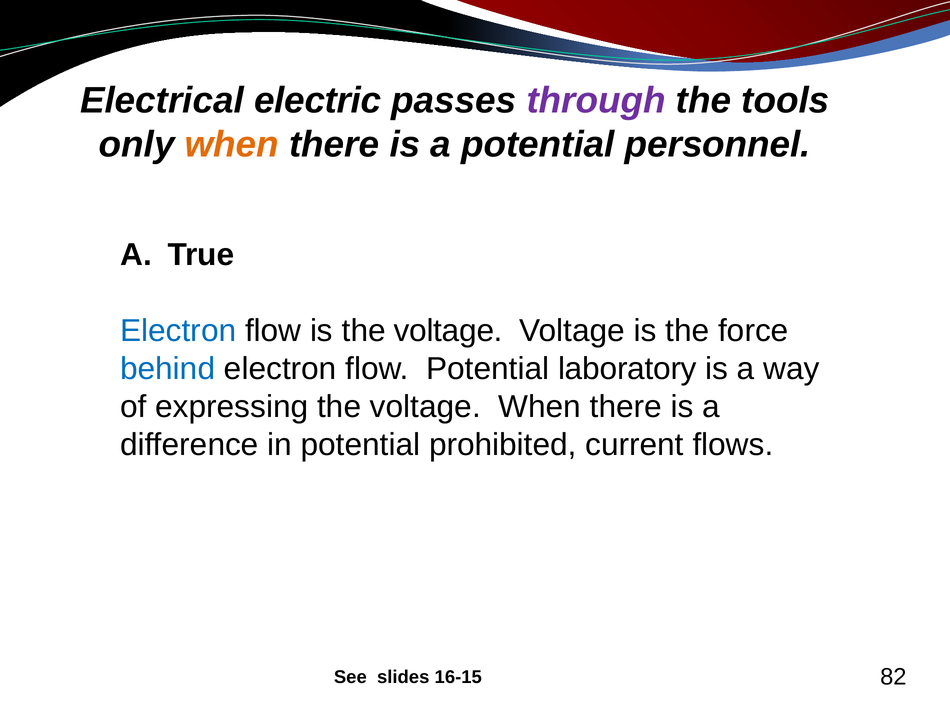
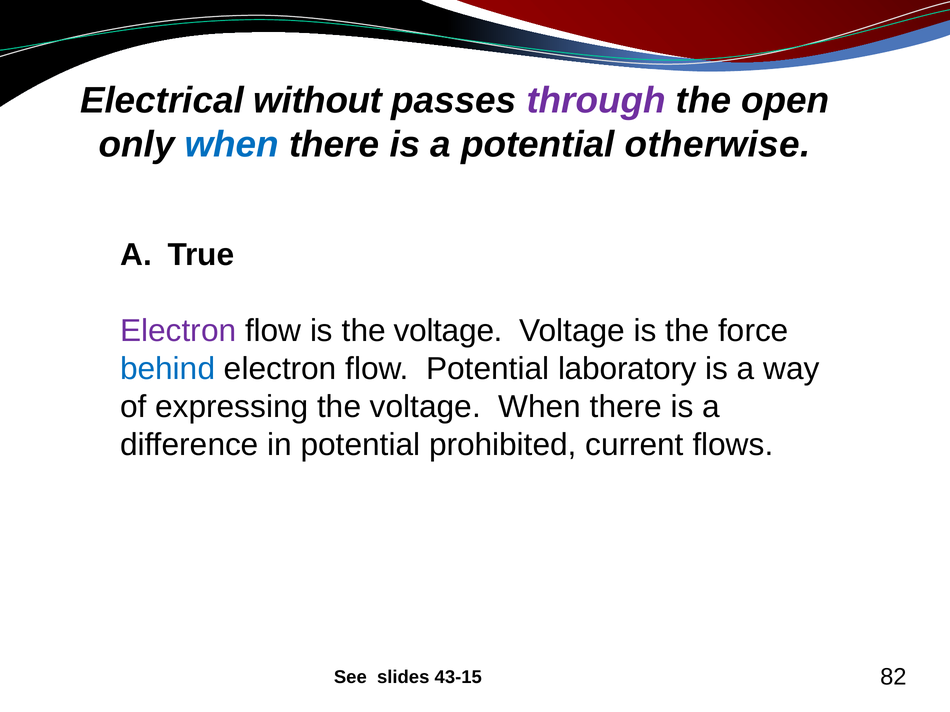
electric: electric -> without (318, 101)
tools: tools -> open (785, 101)
when colour: orange -> blue (232, 145)
personnel: personnel -> otherwise (718, 145)
Electron colour: blue -> purple (178, 331)
16-15: 16-15 -> 43-15 (458, 677)
